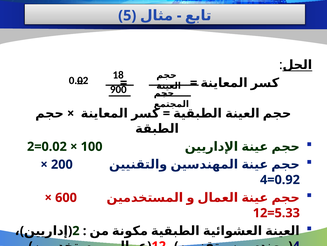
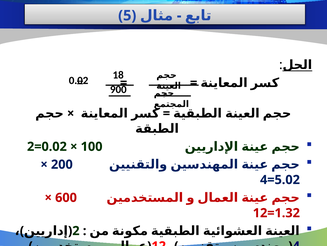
0.92: 0.92 -> 5.02 (287, 179)
5.33: 5.33 -> 1.32 (287, 212)
